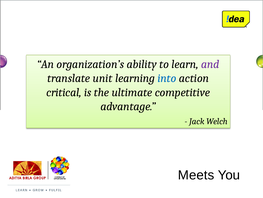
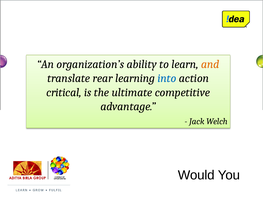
and colour: purple -> orange (210, 64)
unit: unit -> rear (103, 78)
Meets: Meets -> Would (196, 174)
